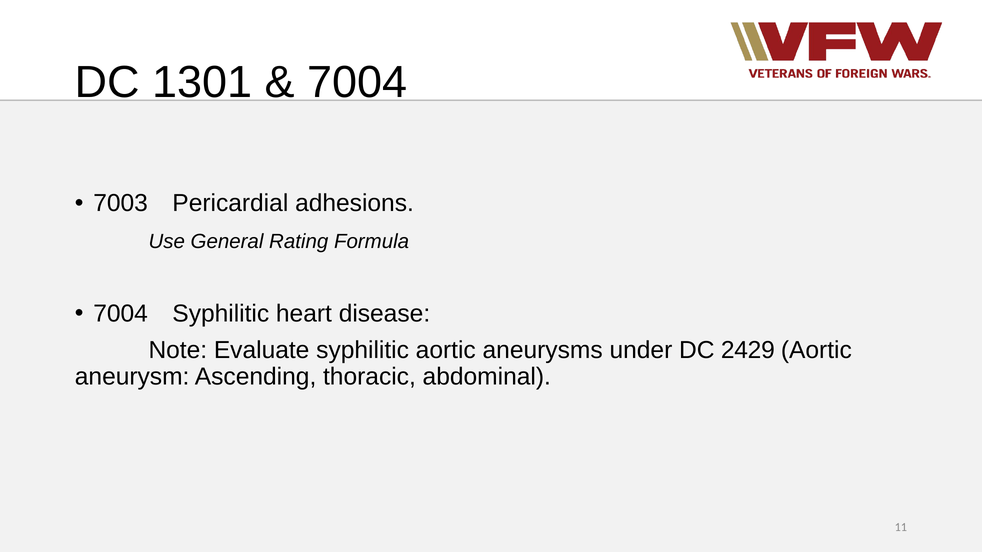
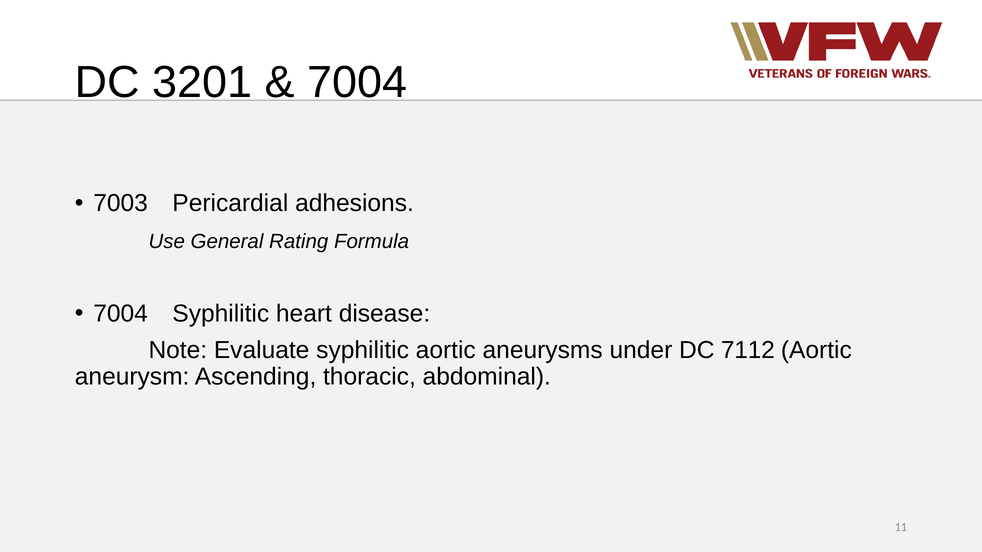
1301: 1301 -> 3201 (202, 82)
2429: 2429 -> 7112 (748, 350)
